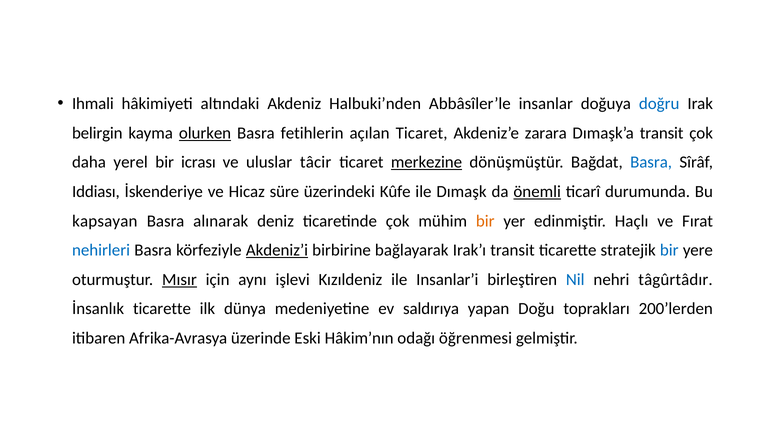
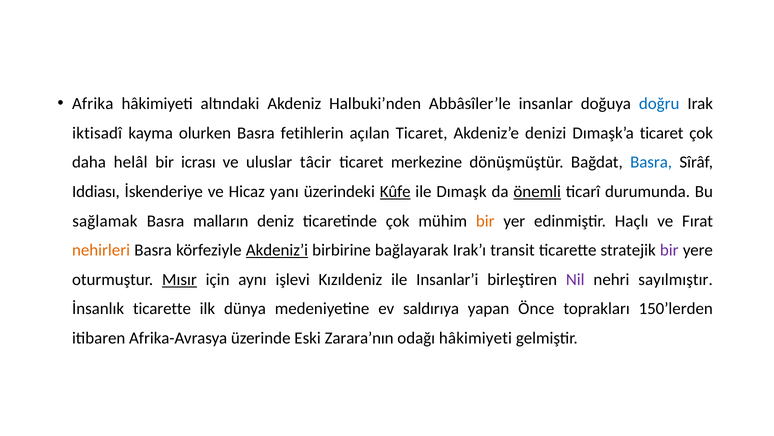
Ihmali: Ihmali -> Afrika (93, 104)
belirgin: belirgin -> iktisadî (97, 133)
olurken underline: present -> none (205, 133)
zarara: zarara -> denizi (546, 133)
Dımaşk’a transit: transit -> ticaret (662, 133)
yerel: yerel -> helâl (131, 162)
merkezine underline: present -> none (426, 162)
süre: süre -> yanı (284, 191)
Kûfe underline: none -> present (395, 191)
kapsayan: kapsayan -> sağlamak (105, 221)
alınarak: alınarak -> malların (221, 221)
nehirleri colour: blue -> orange (101, 250)
bir colour: blue -> purple (669, 250)
Nil colour: blue -> purple (575, 279)
tâgûrtâdır: tâgûrtâdır -> sayılmıştır (676, 279)
Doğu: Doğu -> Önce (536, 308)
200’lerden: 200’lerden -> 150’lerden (676, 308)
Hâkim’nın: Hâkim’nın -> Zarara’nın (359, 338)
odağı öğrenmesi: öğrenmesi -> hâkimiyeti (475, 338)
